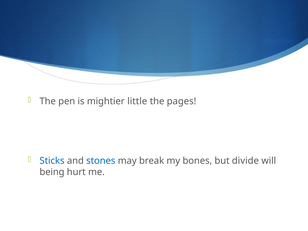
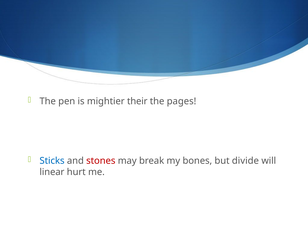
little: little -> their (137, 101)
stones colour: blue -> red (101, 161)
being: being -> linear (52, 172)
